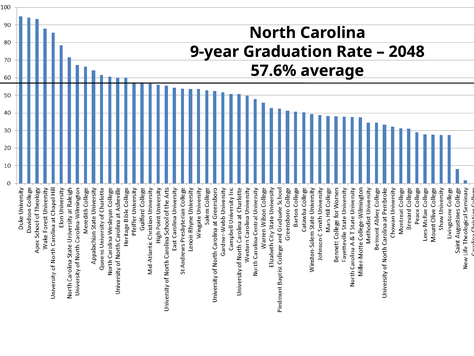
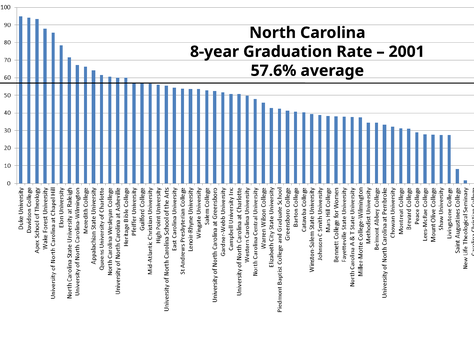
9-year: 9-year -> 8-year (215, 52)
2048: 2048 -> 2001 (407, 52)
